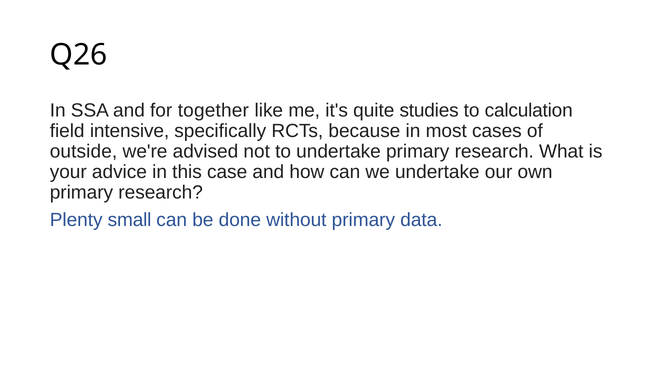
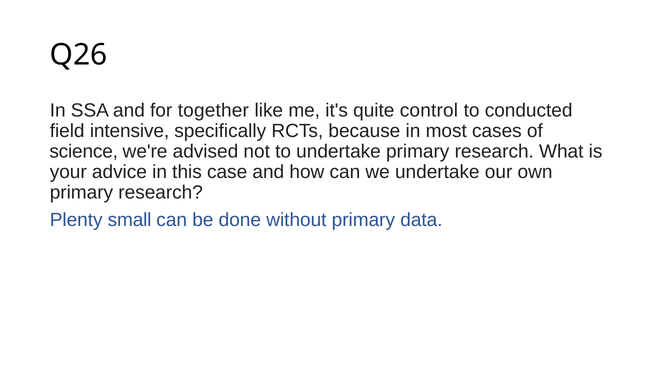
studies: studies -> control (429, 110)
calculation: calculation -> conducted (529, 110)
outside: outside -> science (84, 152)
